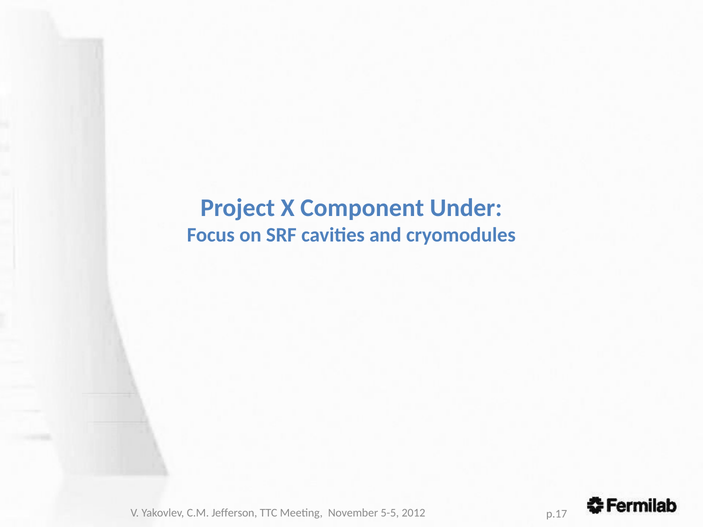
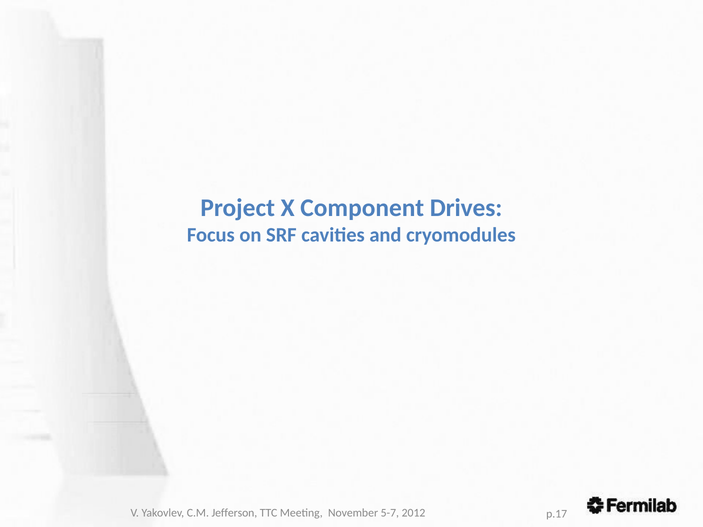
Under: Under -> Drives (466, 208)
5-5: 5-5 -> 5-7 (390, 513)
